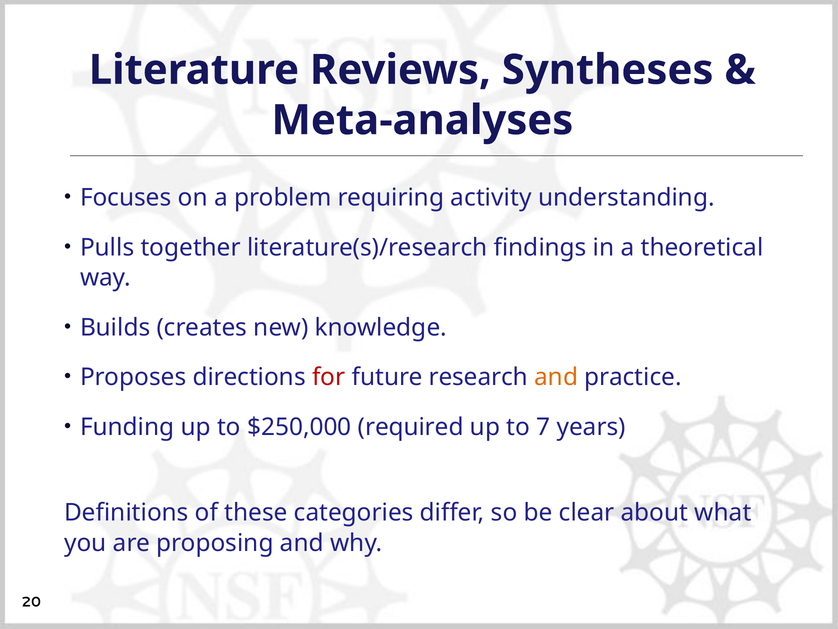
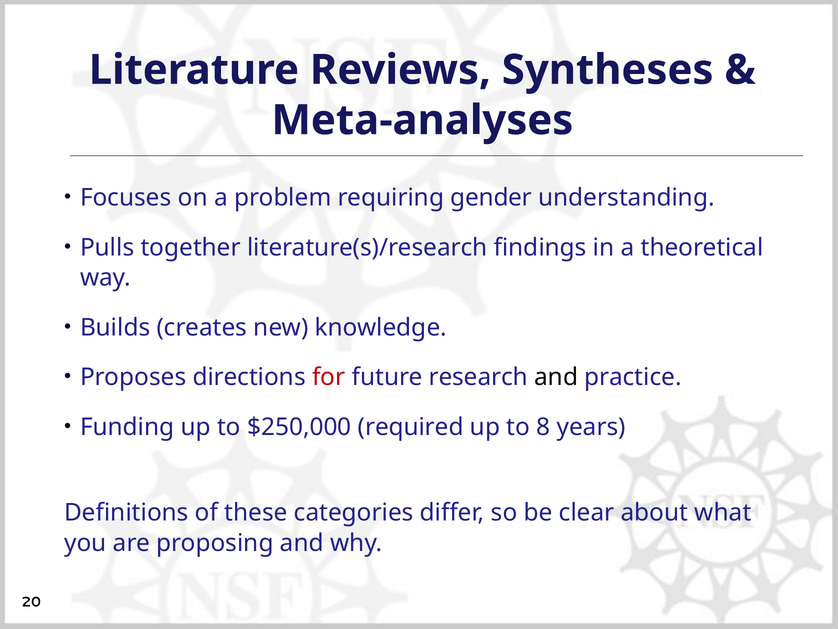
activity: activity -> gender (491, 197)
and colour: orange -> black (556, 377)
7: 7 -> 8 (543, 427)
